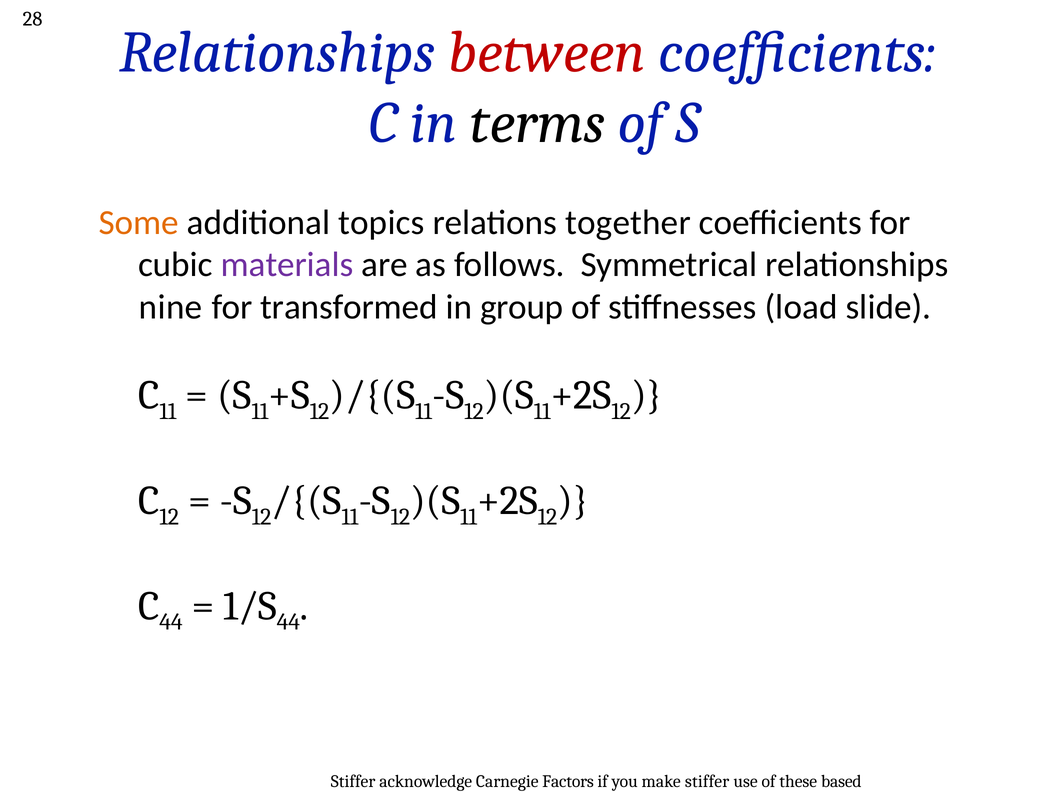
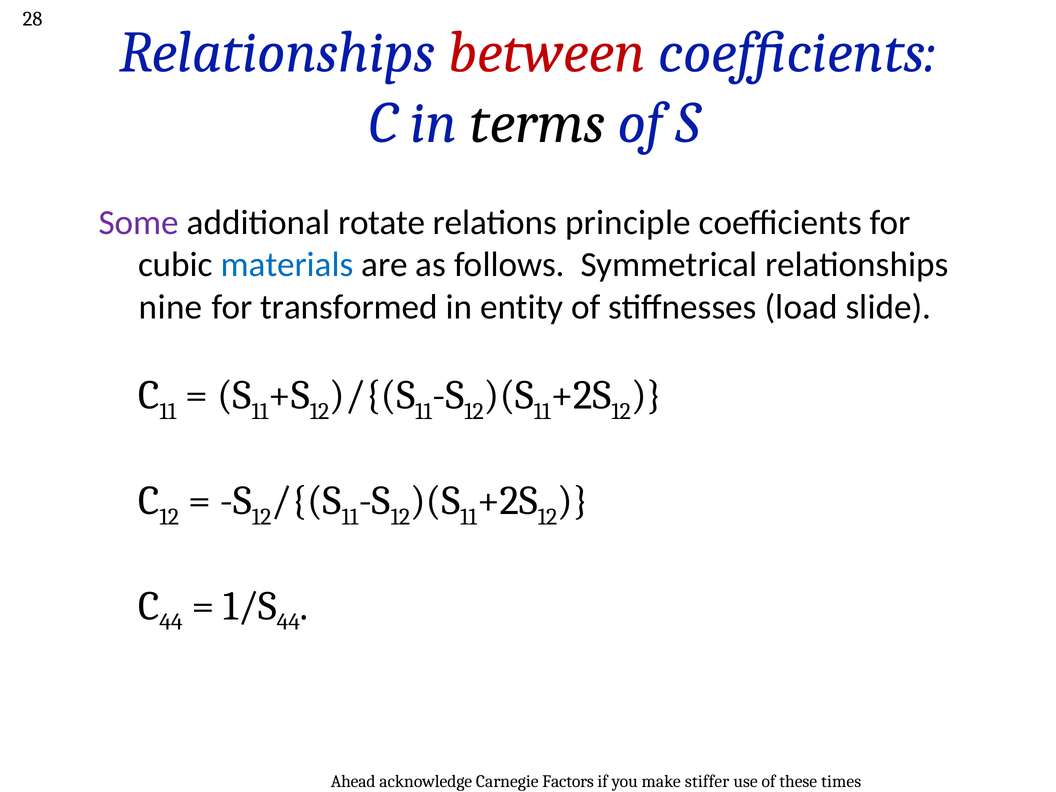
Some colour: orange -> purple (139, 222)
topics: topics -> rotate (382, 222)
together: together -> principle (628, 222)
materials colour: purple -> blue (287, 265)
group: group -> entity (522, 307)
Stiffer: Stiffer -> Ahead (353, 782)
based: based -> times (841, 782)
